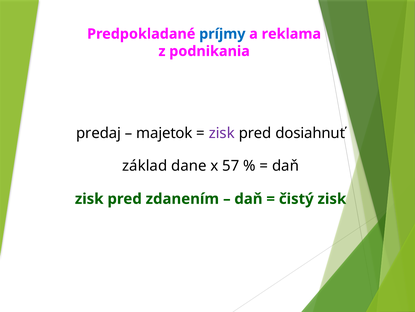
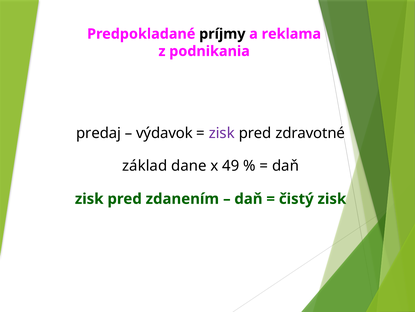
príjmy colour: blue -> black (222, 34)
majetok: majetok -> výdavok (164, 133)
dosiahnuť: dosiahnuť -> zdravotné (310, 133)
57: 57 -> 49 (231, 166)
